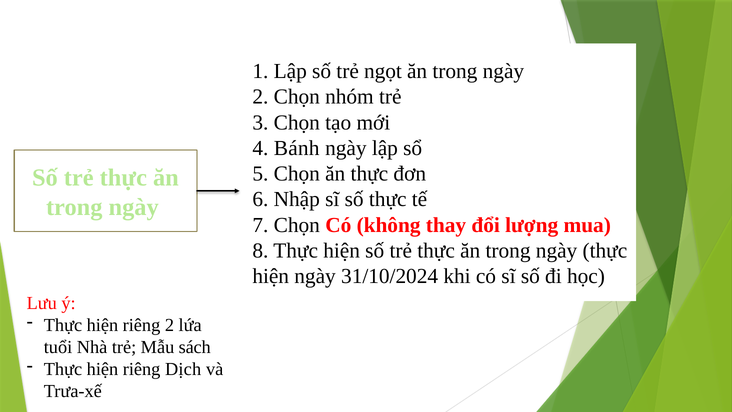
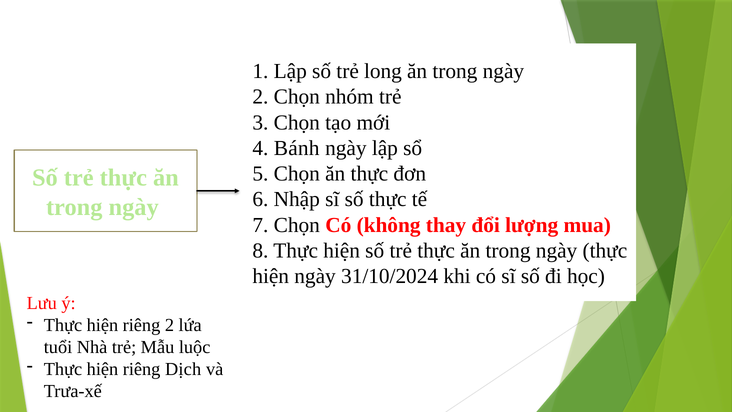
ngọt: ngọt -> long (383, 71)
sách: sách -> luộc (195, 347)
